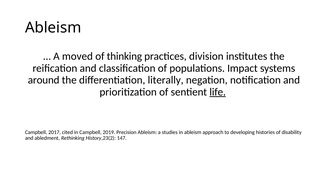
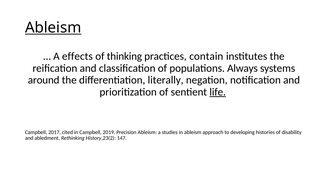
Ableism underline: none -> present (53, 28)
moved: moved -> effects (77, 56)
division: division -> contain (206, 56)
Impact: Impact -> Always (242, 68)
